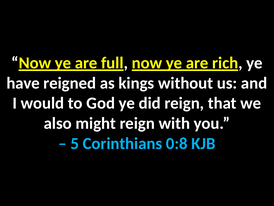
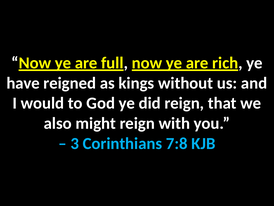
5: 5 -> 3 (75, 143)
0:8: 0:8 -> 7:8 (177, 143)
